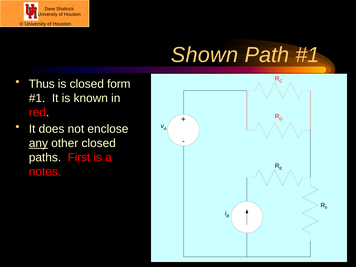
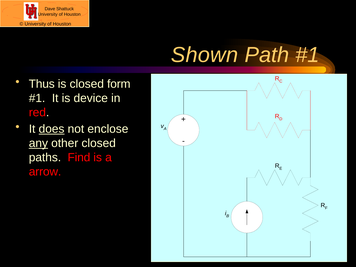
known: known -> device (91, 98)
does underline: none -> present (52, 129)
First: First -> Find (79, 157)
notes: notes -> arrow (45, 172)
